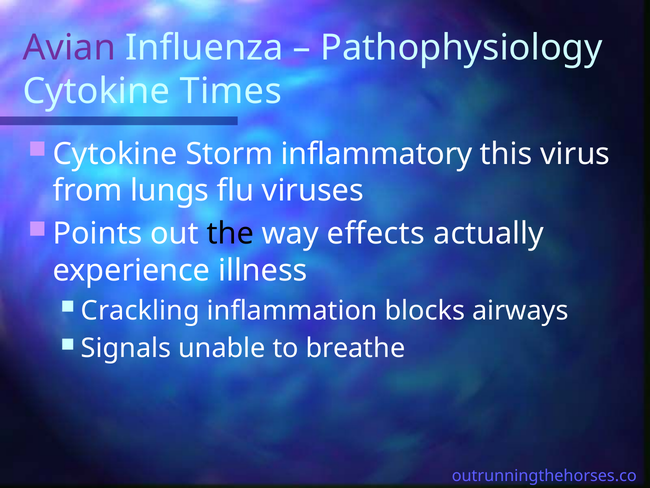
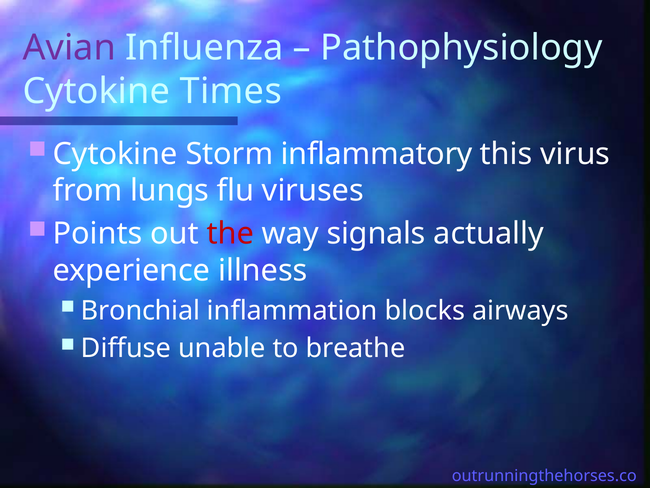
the colour: black -> red (230, 234)
effects: effects -> signals (376, 234)
Crackling: Crackling -> Bronchial (141, 310)
Signals: Signals -> Diffuse (126, 348)
